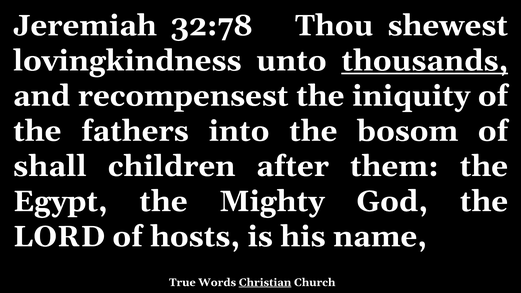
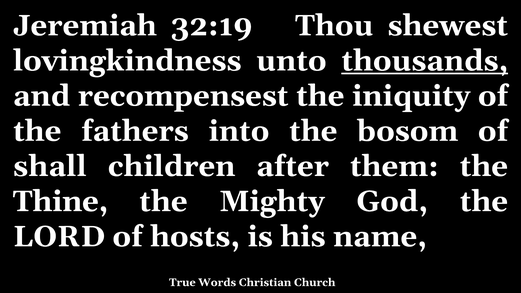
32:78: 32:78 -> 32:19 (212, 26)
Egypt: Egypt -> Thine (60, 202)
Christian underline: present -> none (265, 282)
